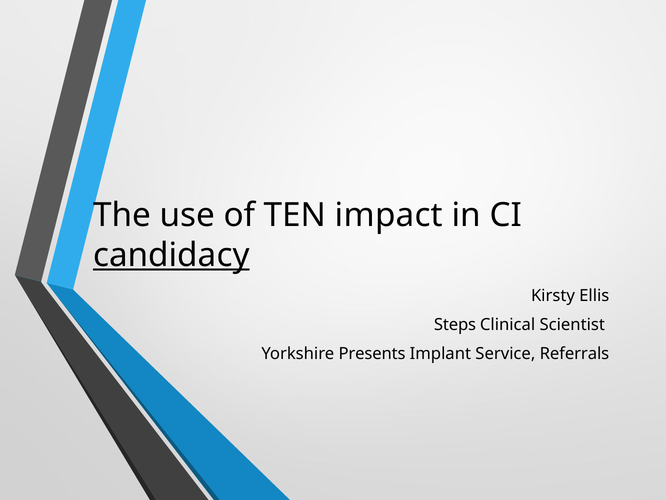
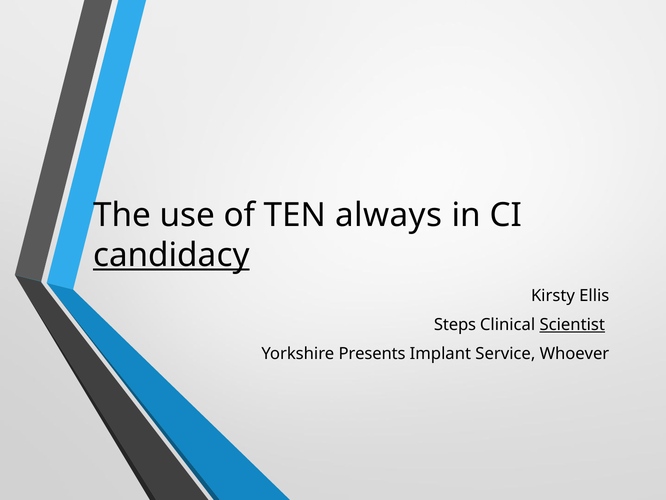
impact: impact -> always (389, 215)
Scientist underline: none -> present (572, 325)
Referrals: Referrals -> Whoever (574, 353)
